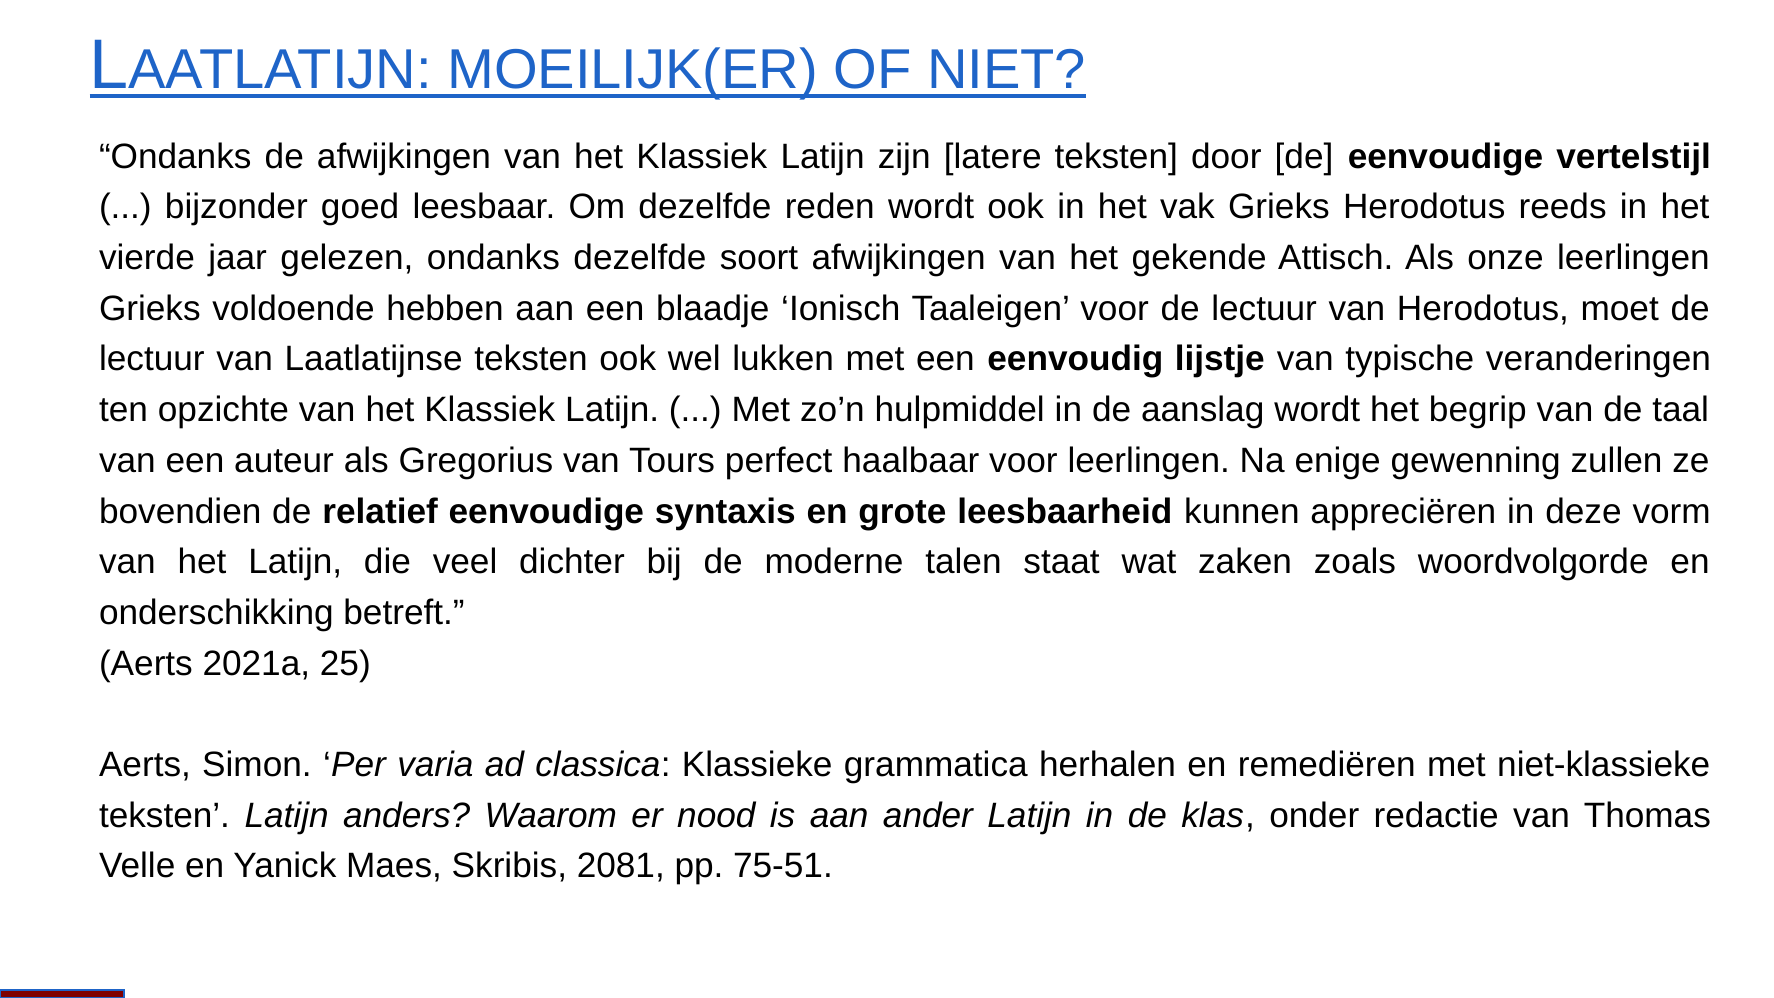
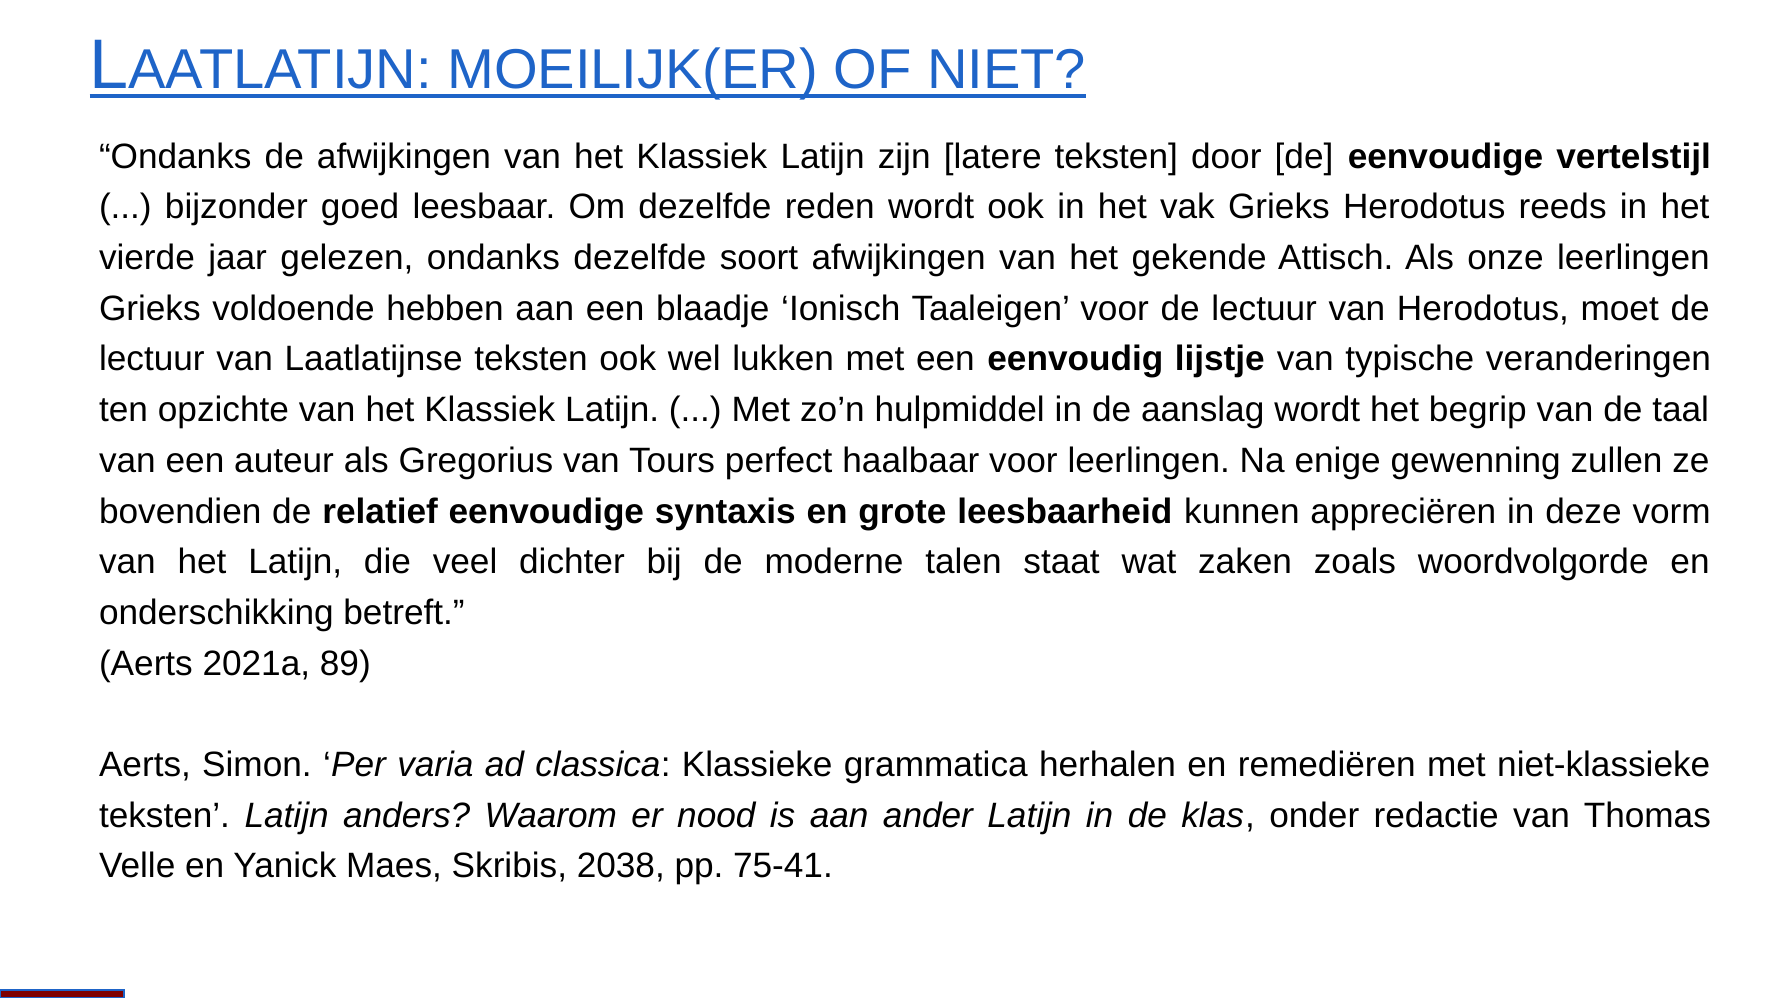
25: 25 -> 89 (345, 663)
2081: 2081 -> 2038 (621, 866)
75-51: 75-51 -> 75-41 (783, 866)
